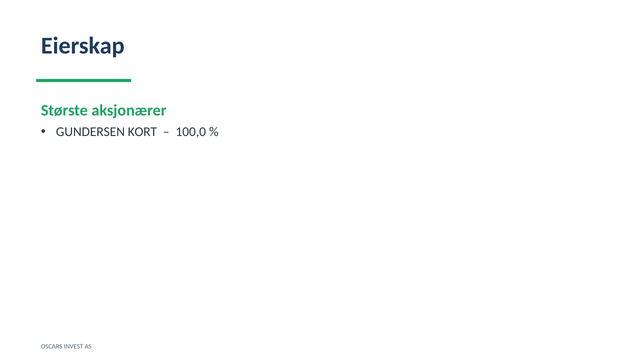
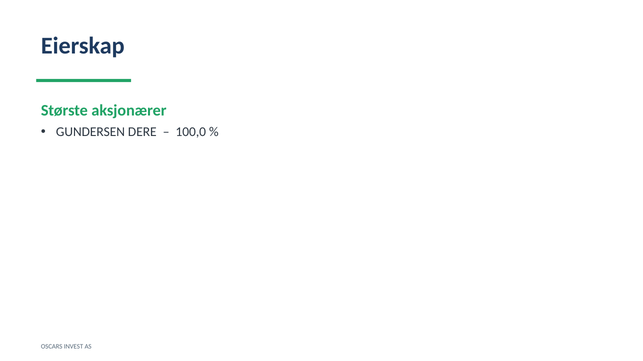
KORT: KORT -> DERE (142, 132)
